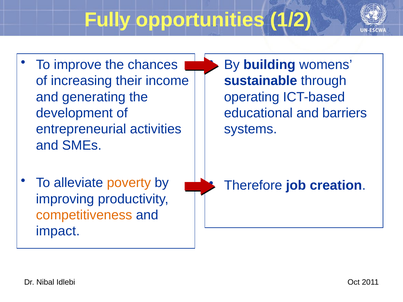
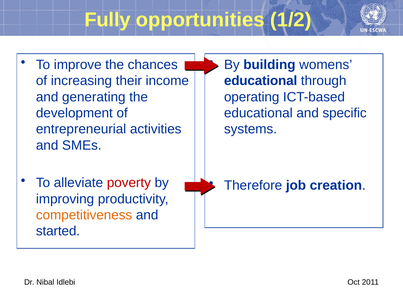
sustainable: sustainable -> educational (261, 81)
barriers: barriers -> specific (345, 113)
poverty colour: orange -> red (129, 183)
impact: impact -> started (58, 231)
